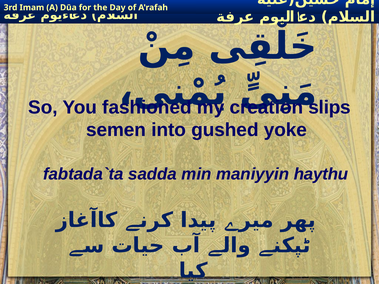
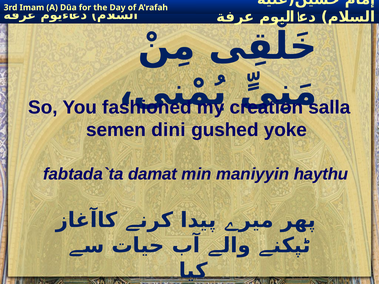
slips: slips -> salla (329, 107)
into: into -> dini (169, 130)
sadda: sadda -> damat (153, 174)
